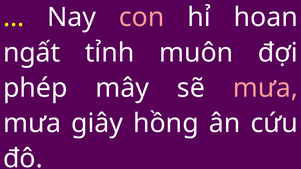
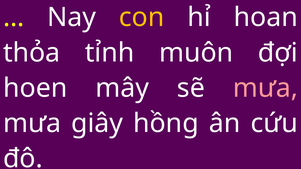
con colour: pink -> yellow (142, 17)
ngất: ngất -> thỏa (32, 53)
phép: phép -> hoen (35, 88)
